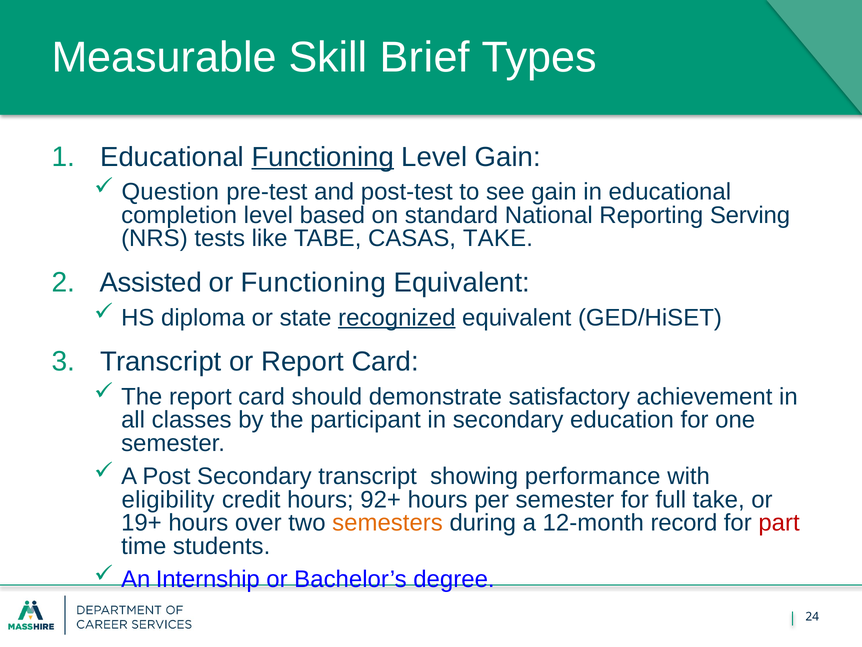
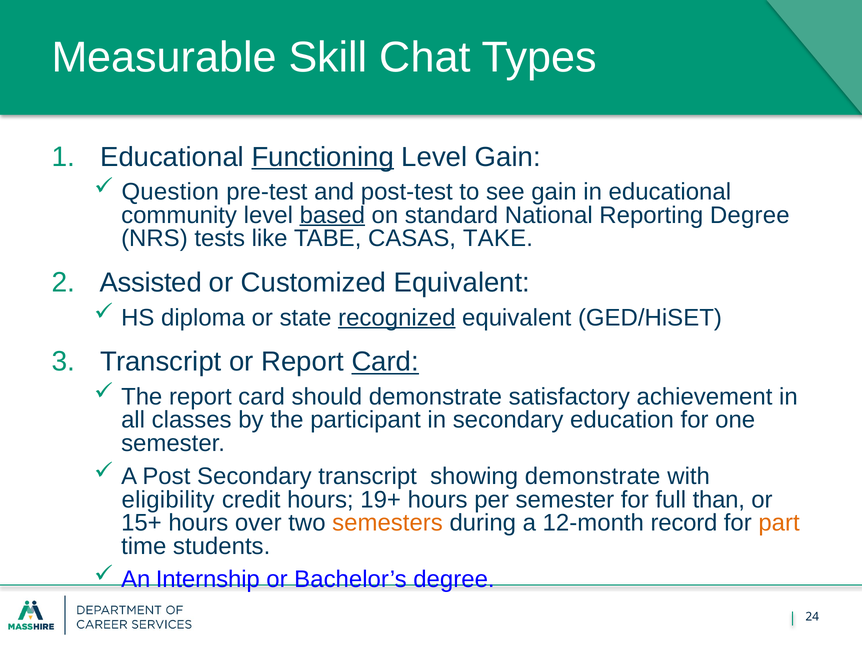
Brief: Brief -> Chat (425, 57)
completion: completion -> community (179, 215)
based underline: none -> present (332, 215)
Reporting Serving: Serving -> Degree (750, 215)
or Functioning: Functioning -> Customized (314, 283)
Card underline: none -> present (385, 362)
showing performance: performance -> demonstrate (593, 476)
92+: 92+ -> 19+ (381, 499)
full take: take -> than (719, 499)
19+: 19+ -> 15+ (141, 523)
part colour: red -> orange (779, 523)
